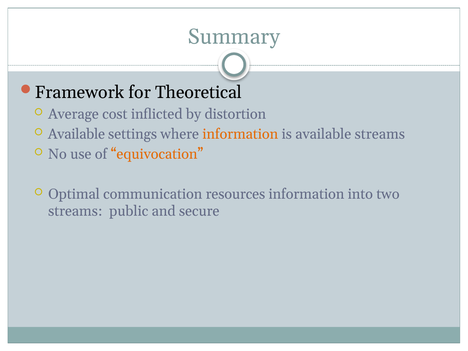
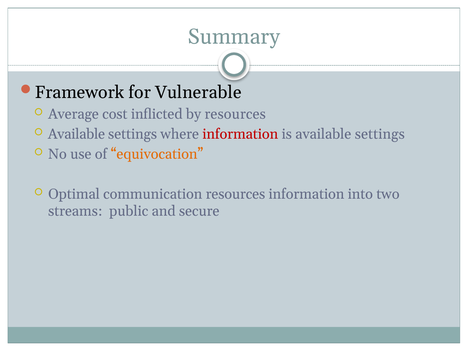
Theoretical: Theoretical -> Vulnerable (198, 92)
by distortion: distortion -> resources (235, 114)
information colour: orange -> red (240, 134)
is available streams: streams -> settings (380, 134)
